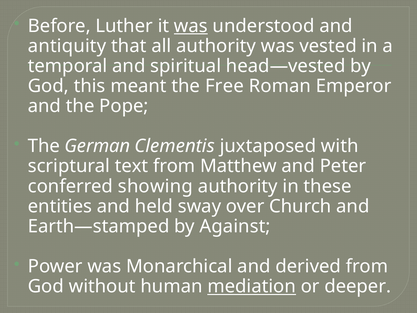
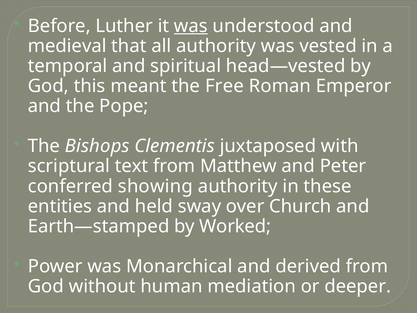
antiquity: antiquity -> medieval (67, 46)
German: German -> Bishops (97, 146)
Against: Against -> Worked (235, 226)
mediation underline: present -> none (252, 286)
